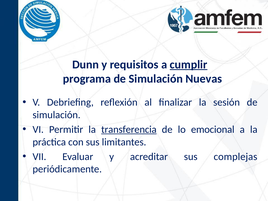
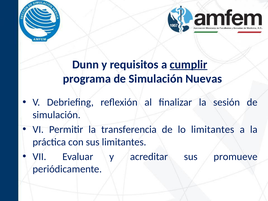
transferencia underline: present -> none (129, 129)
lo emocional: emocional -> limitantes (213, 129)
complejas: complejas -> promueve (236, 157)
